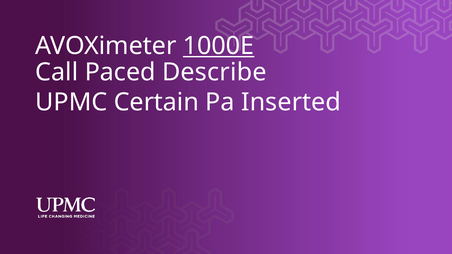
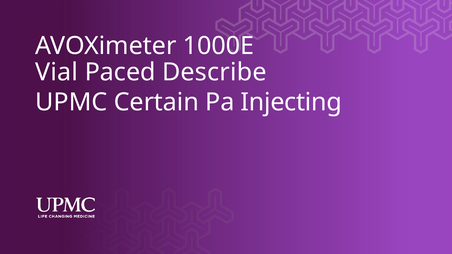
1000E underline: present -> none (219, 46)
Call: Call -> Vial (57, 72)
Inserted: Inserted -> Injecting (291, 102)
